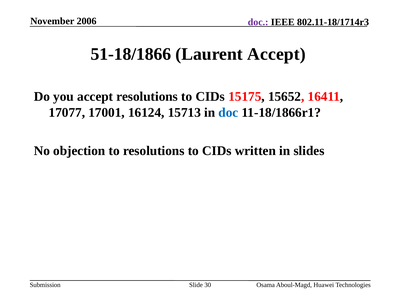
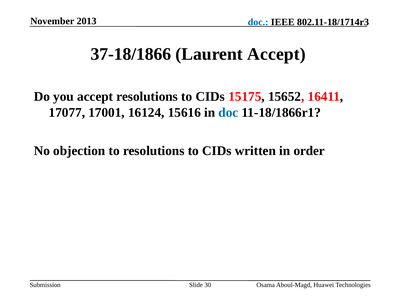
2006: 2006 -> 2013 (87, 21)
doc colour: purple -> blue (258, 22)
51-18/1866: 51-18/1866 -> 37-18/1866 (131, 54)
15713: 15713 -> 15616 (184, 113)
slides: slides -> order (309, 151)
